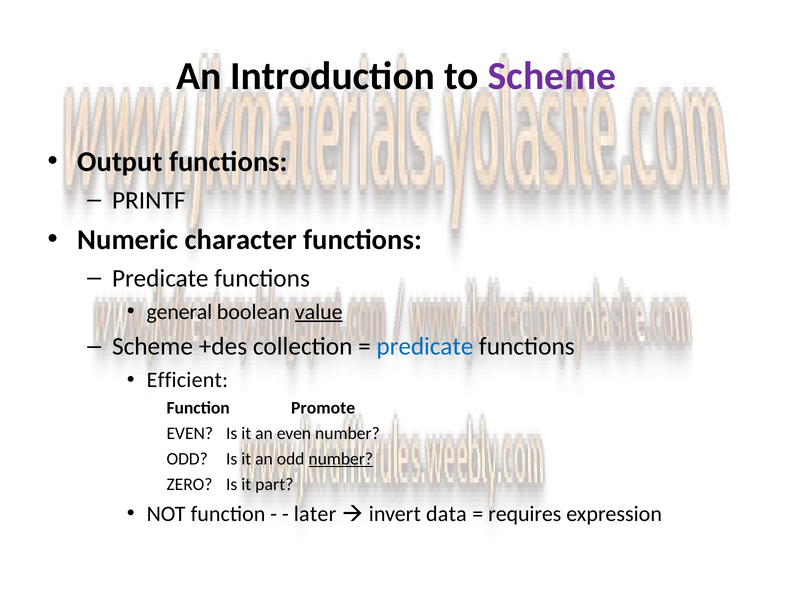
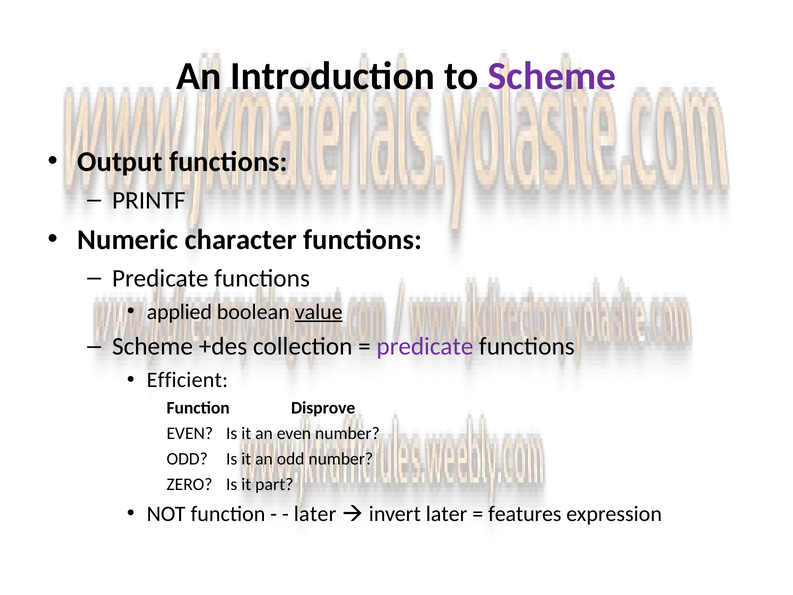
general: general -> applied (179, 312)
predicate colour: blue -> purple (425, 346)
Promote: Promote -> Disprove (323, 408)
number underline: present -> none (341, 459)
invert data: data -> later (447, 514)
requires: requires -> features (525, 514)
